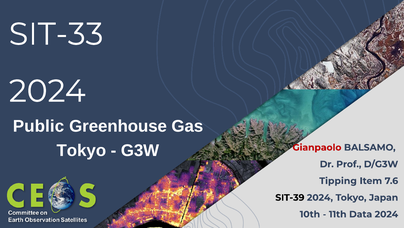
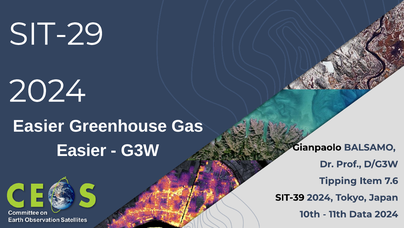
SIT-33: SIT-33 -> SIT-29 (56, 34)
Public: Public -> Easier (39, 126)
Tokyo: Tokyo -> Easier (81, 150)
Gianpaolo colour: red -> black (317, 147)
